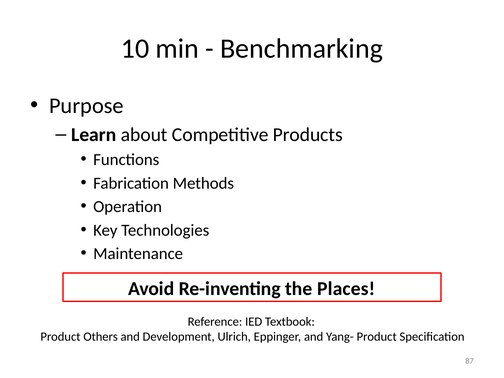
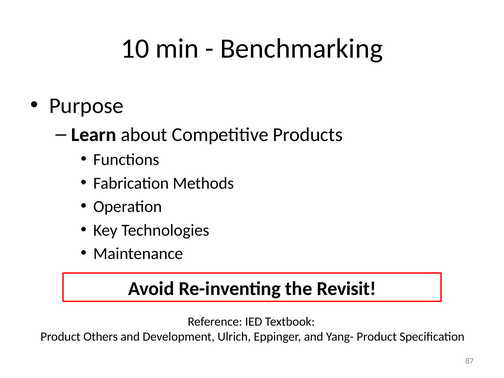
Places: Places -> Revisit (346, 289)
